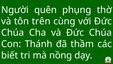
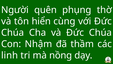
trên: trên -> hiển (41, 21)
Thánh: Thánh -> Nhậm (38, 44)
biết: biết -> linh (10, 55)
